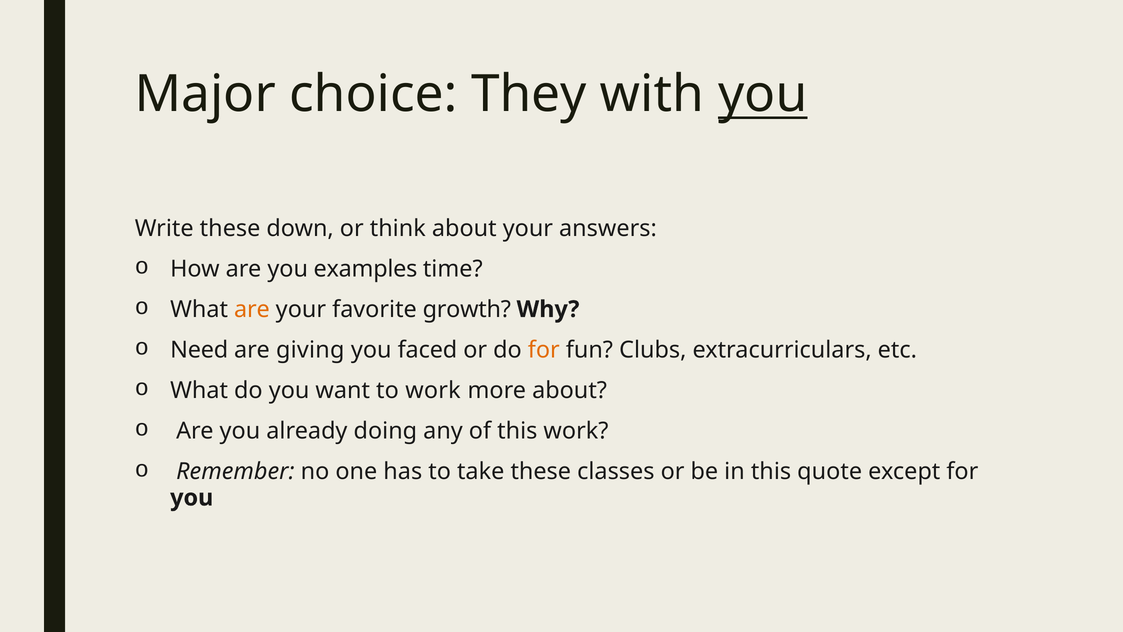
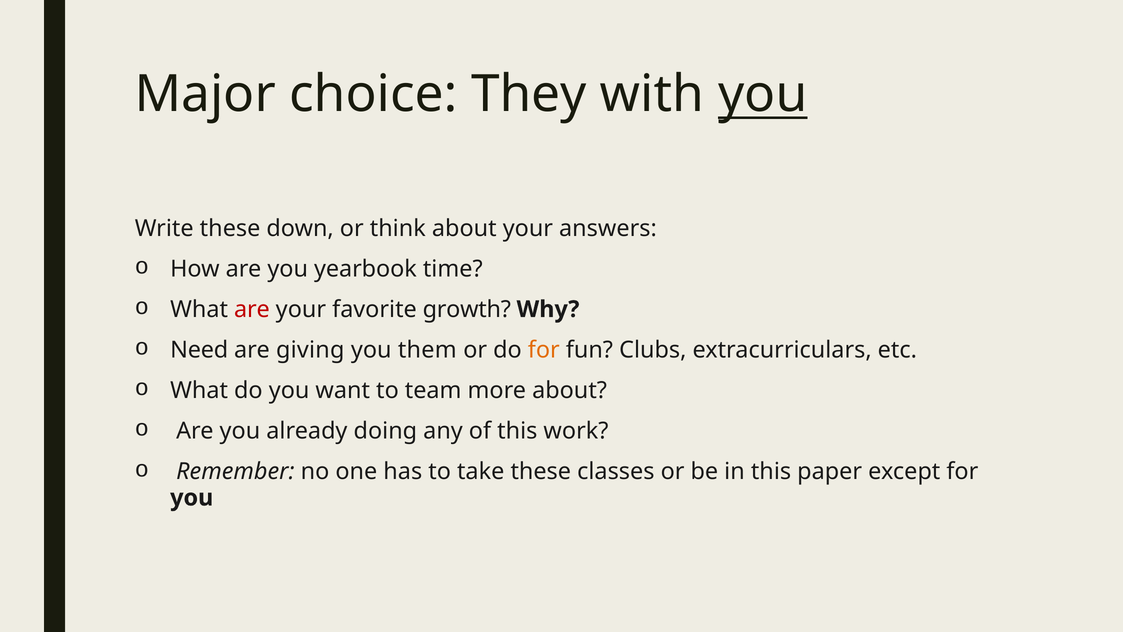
examples: examples -> yearbook (365, 269)
are colour: orange -> red (252, 309)
faced: faced -> them (427, 350)
to work: work -> team (433, 390)
quote: quote -> paper (830, 471)
